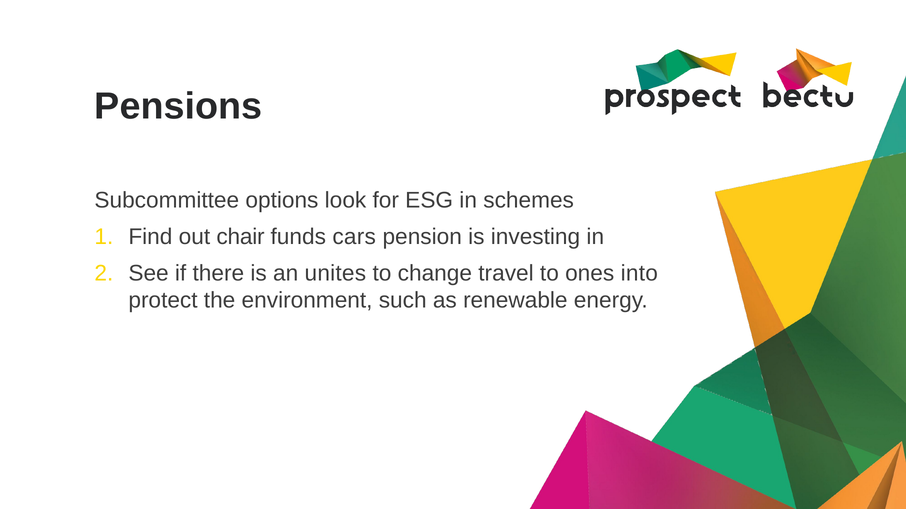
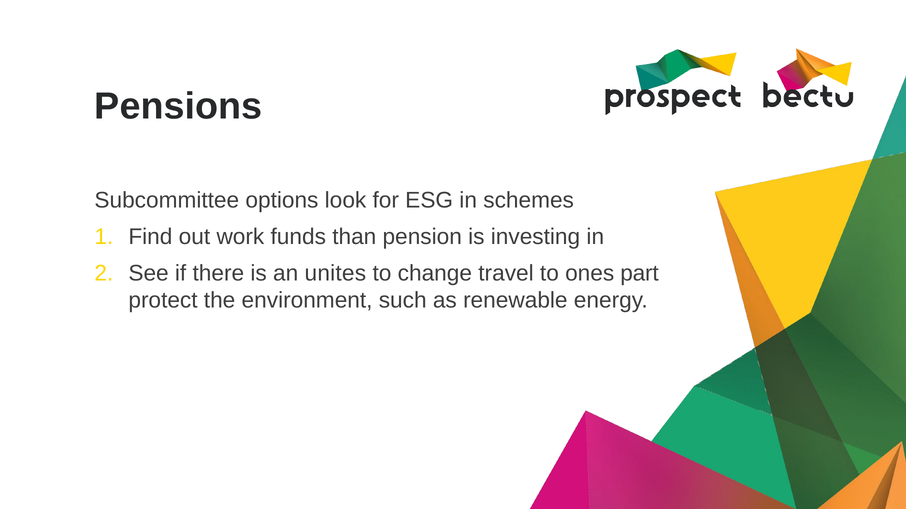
chair: chair -> work (240, 237)
cars: cars -> than (354, 237)
into: into -> part (640, 274)
